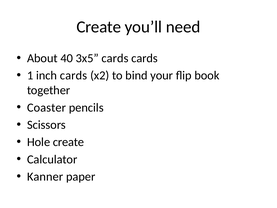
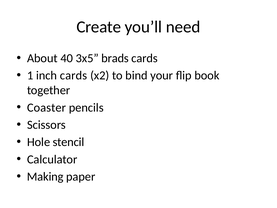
3x5 cards: cards -> brads (115, 58)
Hole create: create -> stencil (69, 142)
Kanner: Kanner -> Making (45, 176)
